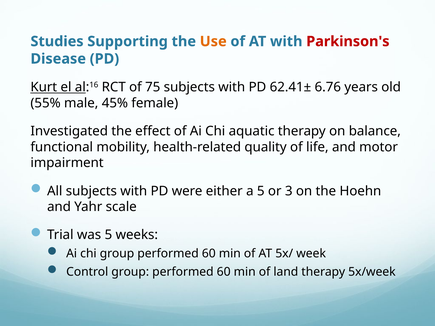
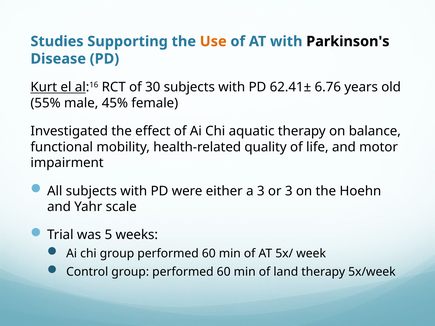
Parkinson's colour: red -> black (348, 41)
75: 75 -> 30 (153, 87)
a 5: 5 -> 3 (261, 191)
